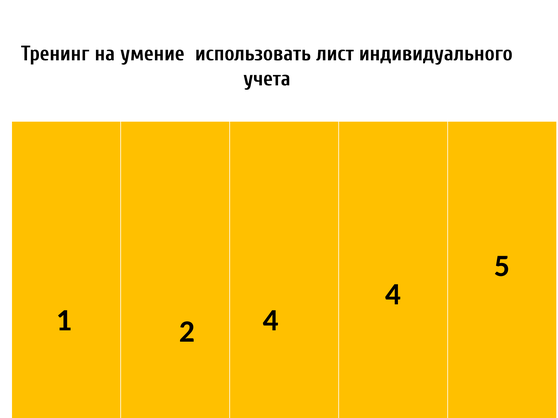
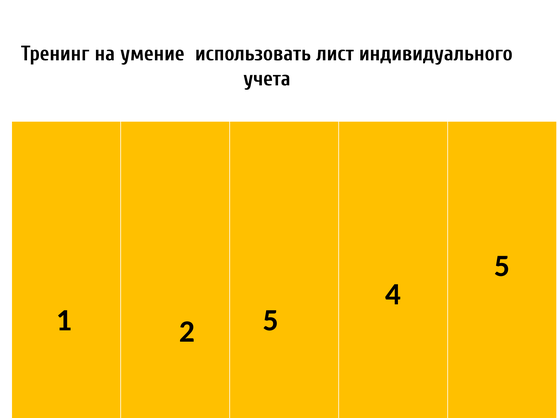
2 4: 4 -> 5 (271, 321)
